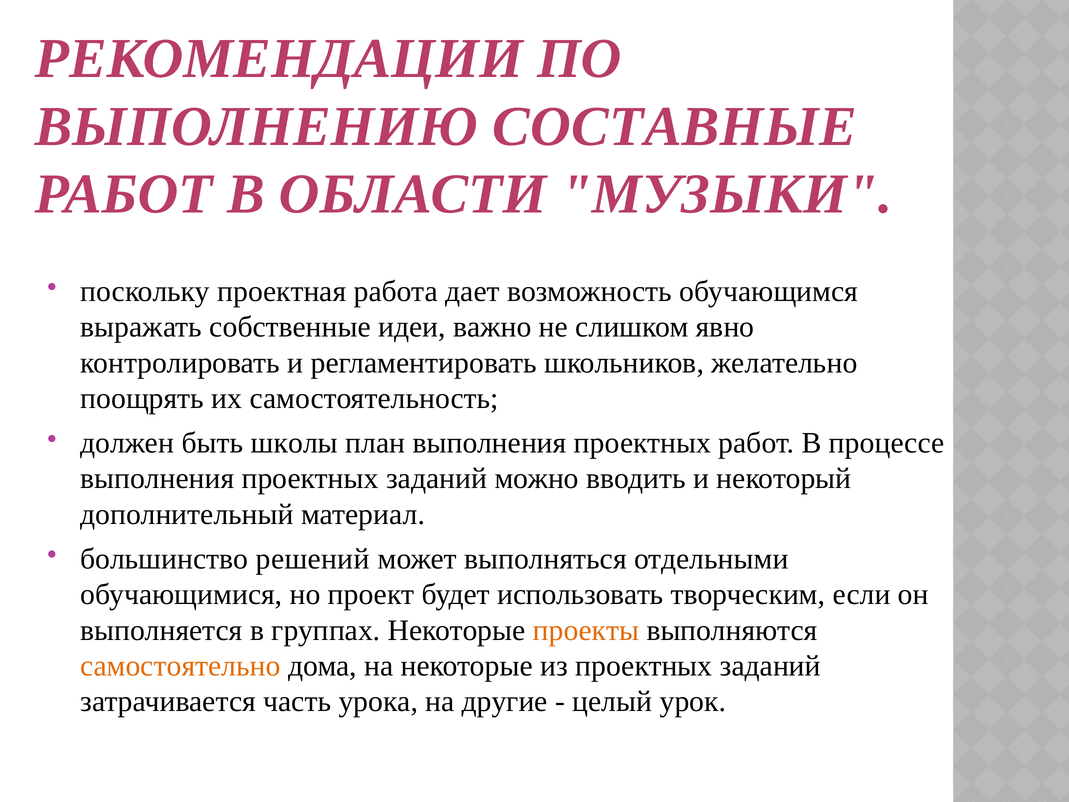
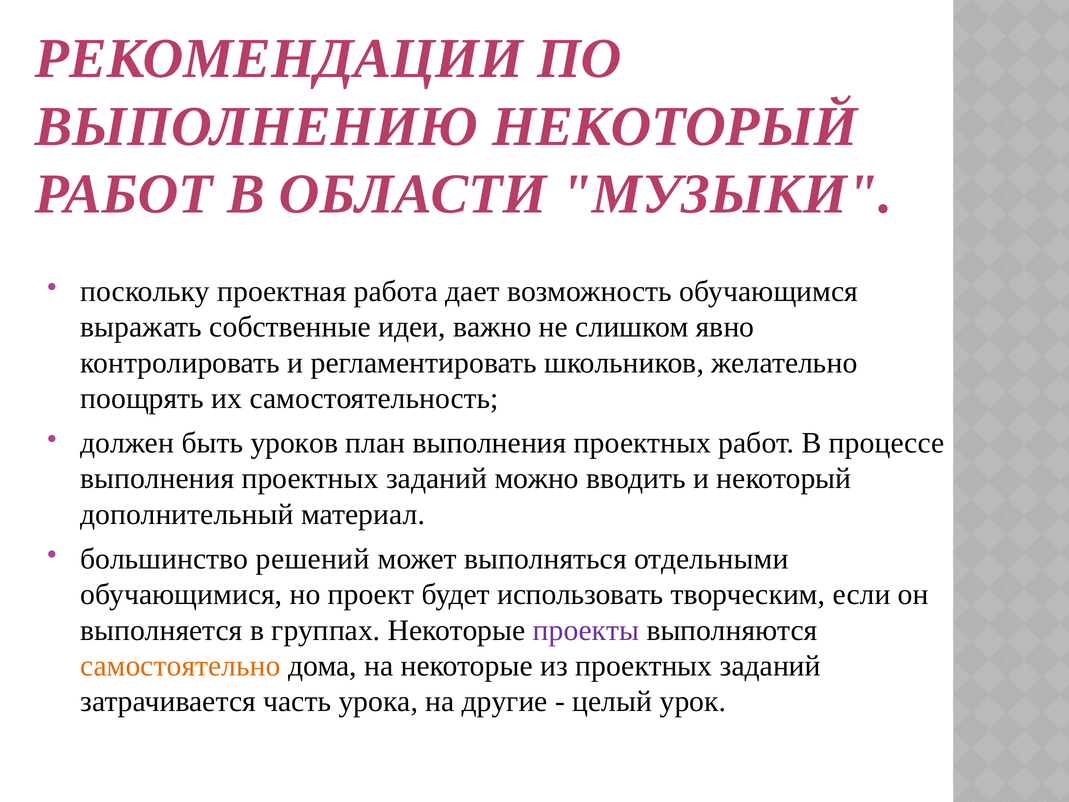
ВЫПОЛНЕНИЮ СОСТАВНЫЕ: СОСТАВНЫЕ -> НЕКОТОРЫЙ (675, 126)
школы: школы -> уроков (294, 443)
проекты colour: orange -> purple (586, 630)
